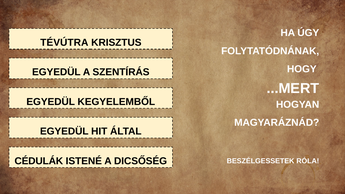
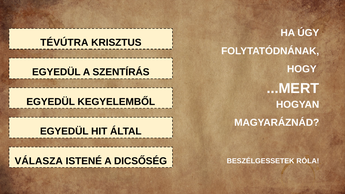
CÉDULÁK: CÉDULÁK -> VÁLASZA (39, 161)
